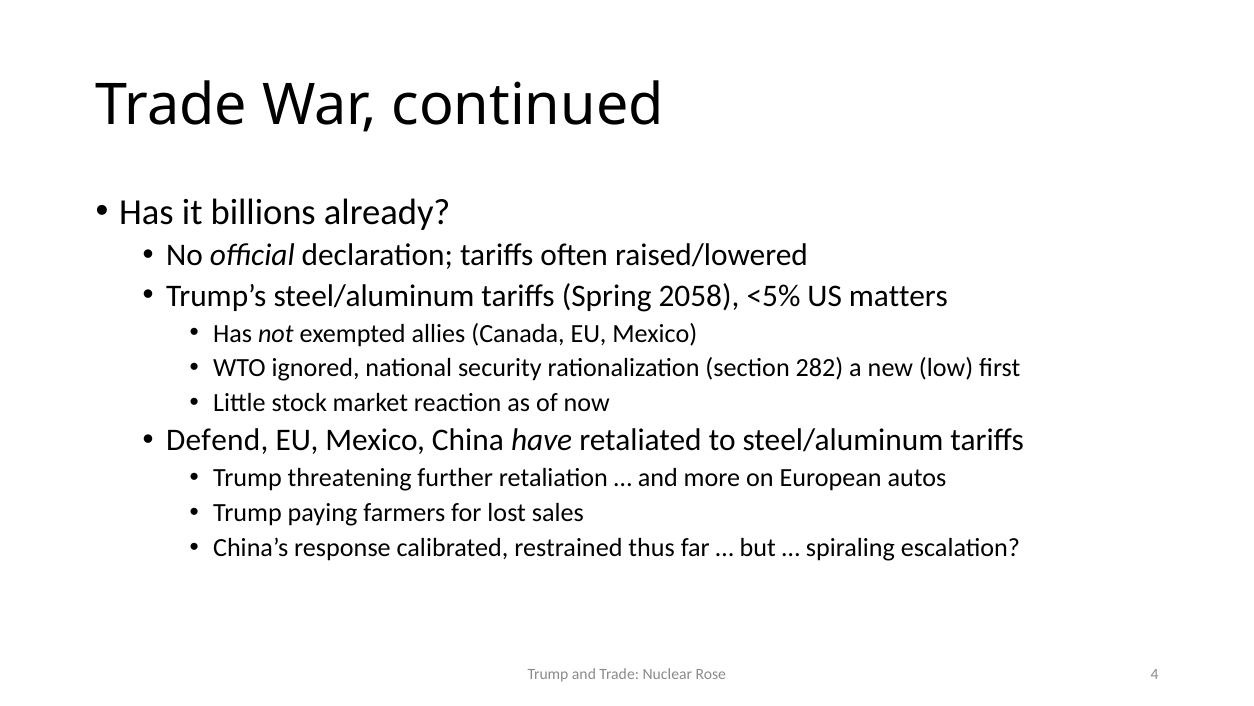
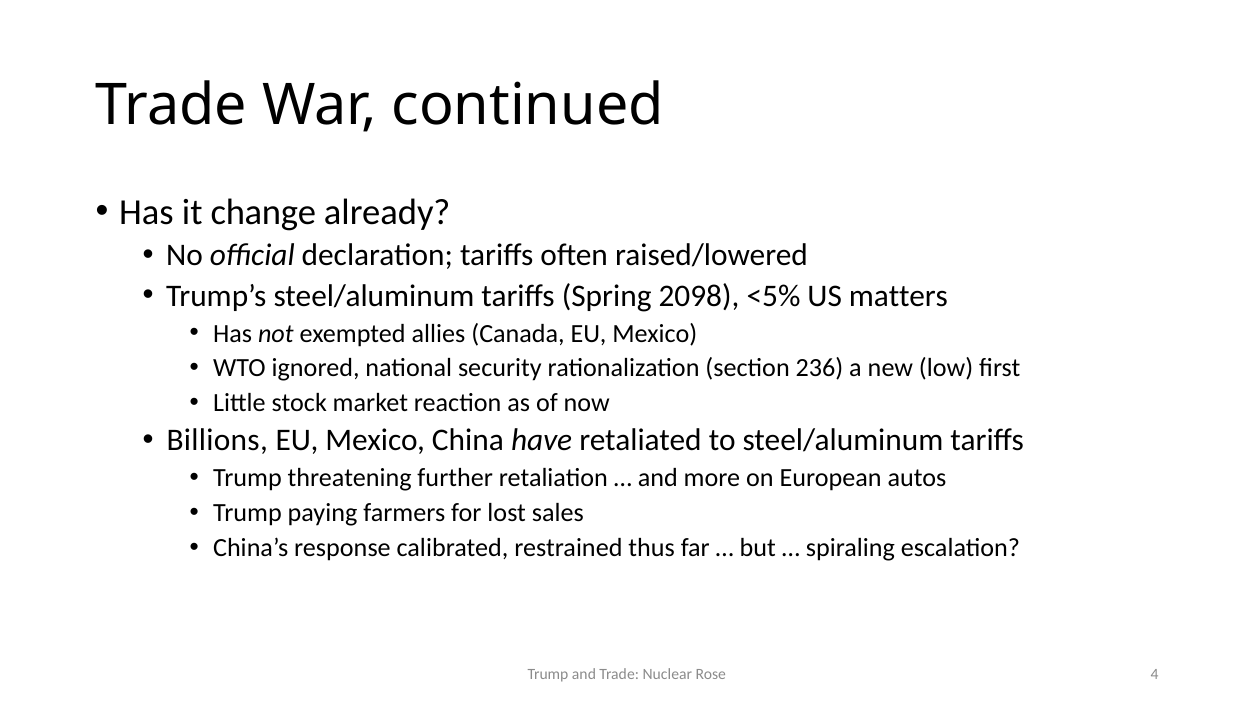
billions: billions -> change (263, 212)
2058: 2058 -> 2098 (699, 296)
282: 282 -> 236 (820, 368)
Defend: Defend -> Billions (217, 440)
